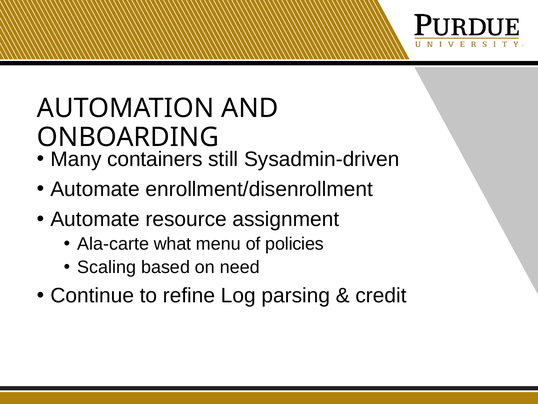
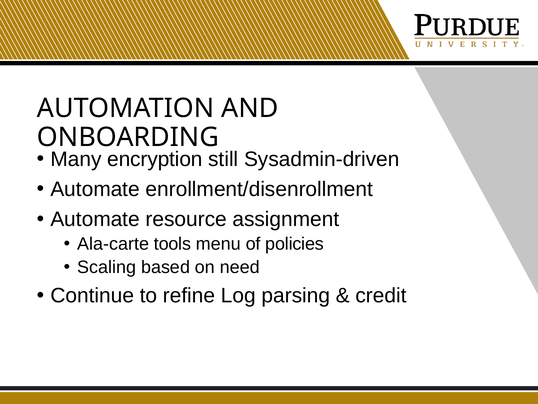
containers: containers -> encryption (155, 159)
what: what -> tools (173, 244)
